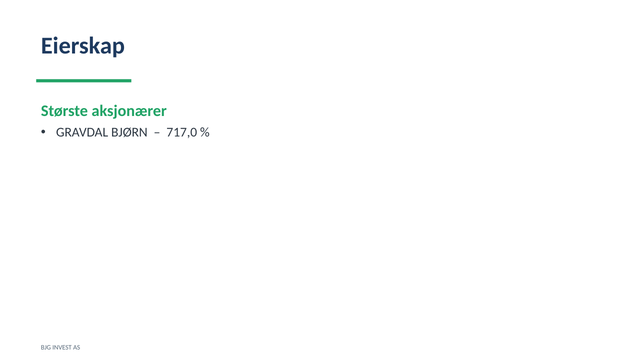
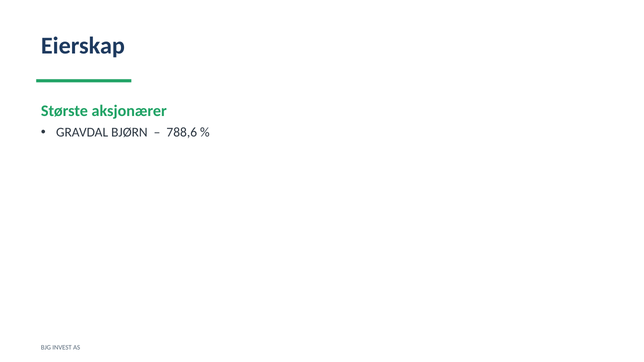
717,0: 717,0 -> 788,6 (182, 132)
